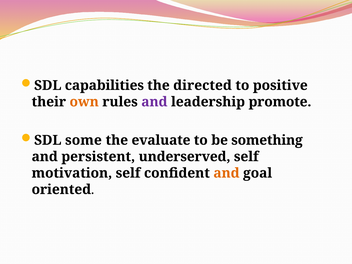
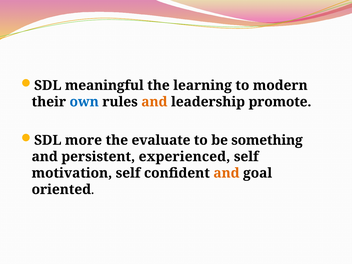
capabilities: capabilities -> meaningful (104, 85)
directed: directed -> learning (203, 85)
positive: positive -> modern (280, 85)
own colour: orange -> blue (84, 102)
and colour: purple -> orange (154, 102)
some: some -> more (83, 140)
underserved: underserved -> experienced (184, 157)
